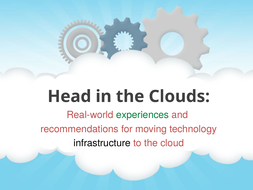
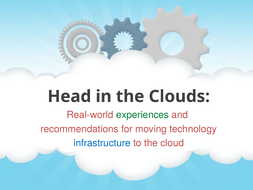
infrastructure colour: black -> blue (102, 143)
